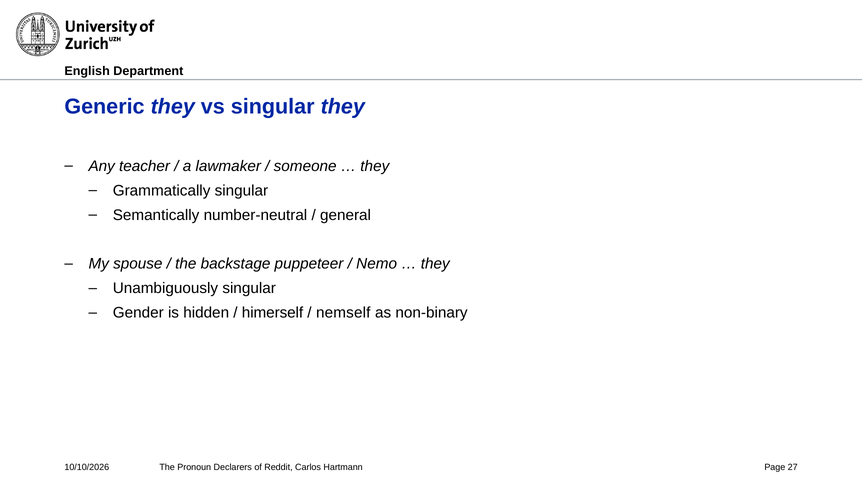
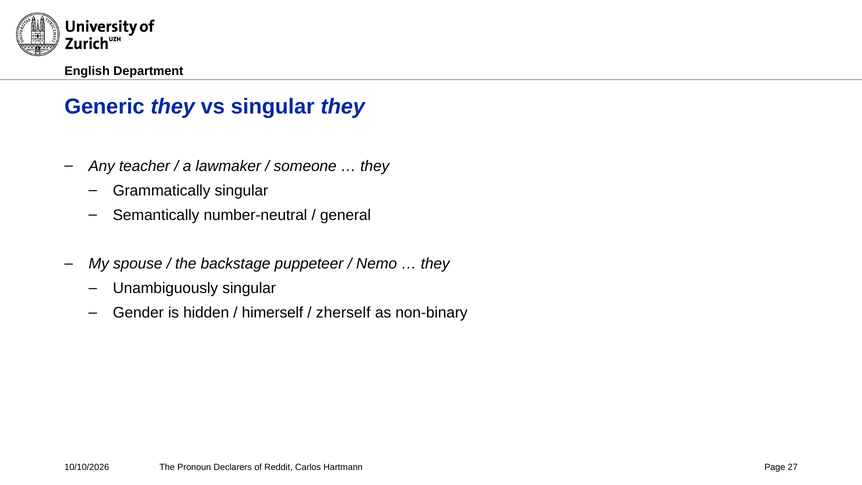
nemself: nemself -> zherself (343, 313)
